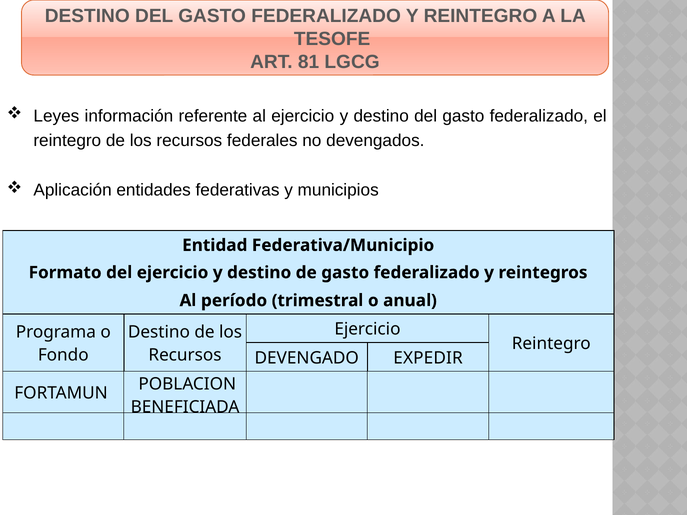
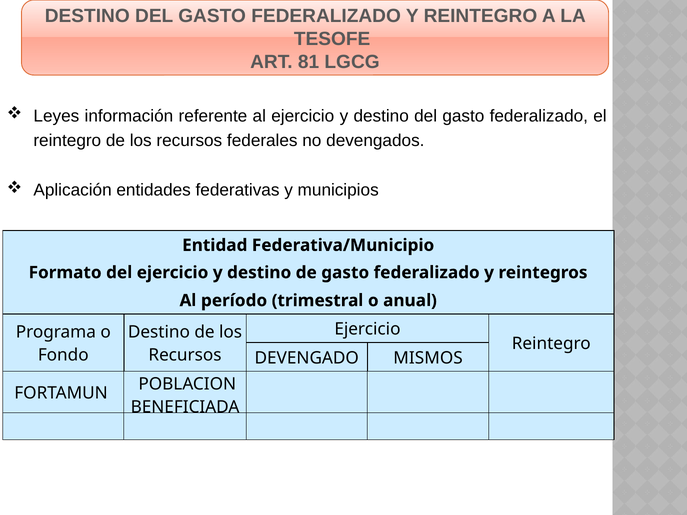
EXPEDIR: EXPEDIR -> MISMOS (428, 358)
